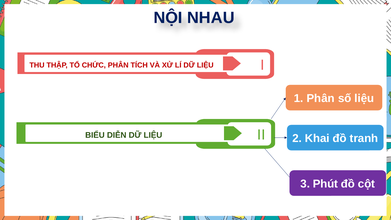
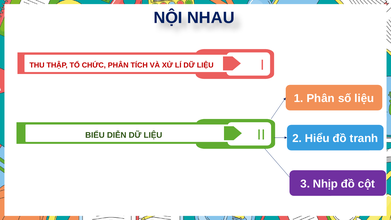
Khai: Khai -> Hiểu (317, 138)
Phút: Phút -> Nhịp (325, 184)
